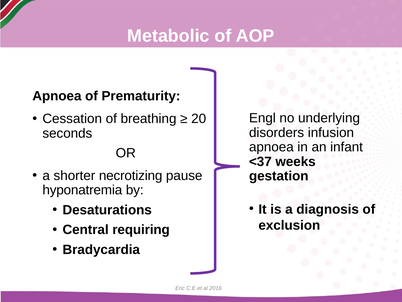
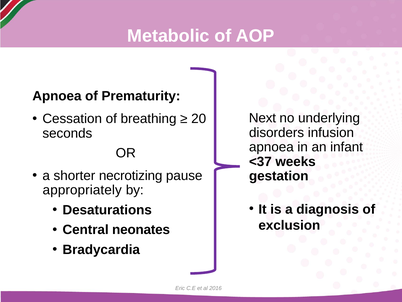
Engl: Engl -> Next (262, 118)
hyponatremia: hyponatremia -> appropriately (82, 190)
requiring: requiring -> neonates (141, 229)
